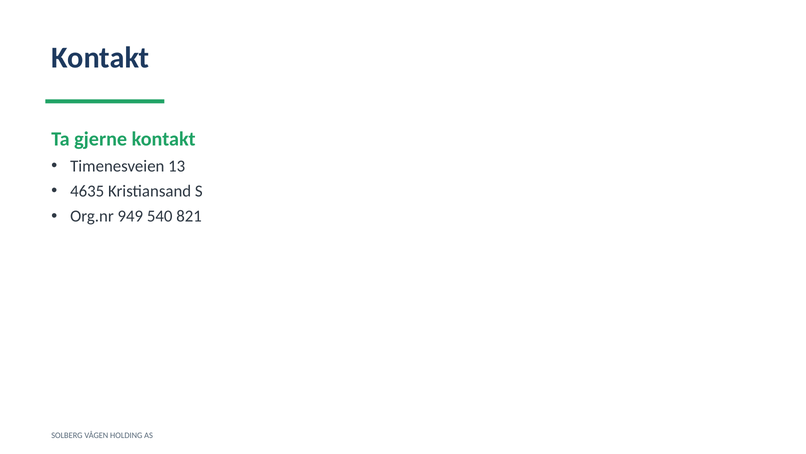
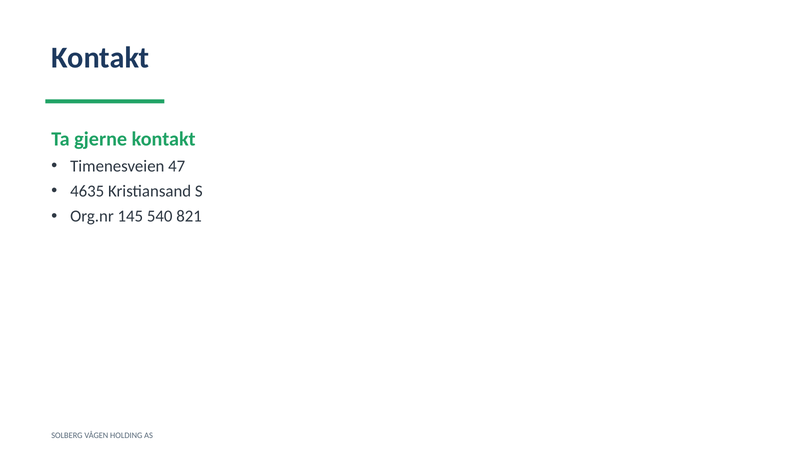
13: 13 -> 47 (177, 166)
949: 949 -> 145 (130, 216)
